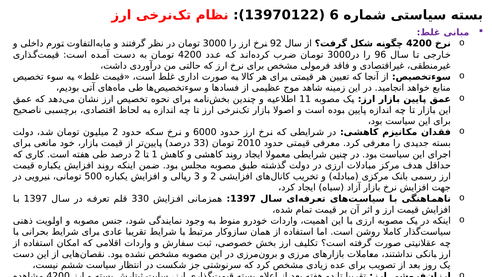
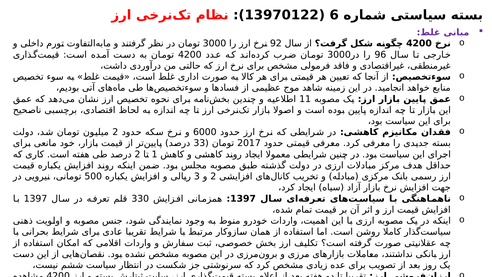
2010: 2010 -> 2017 (249, 143)
